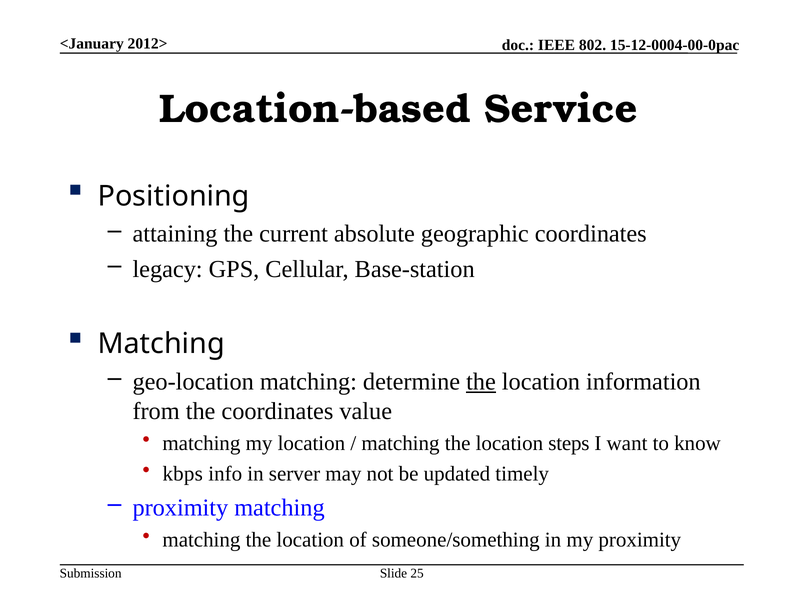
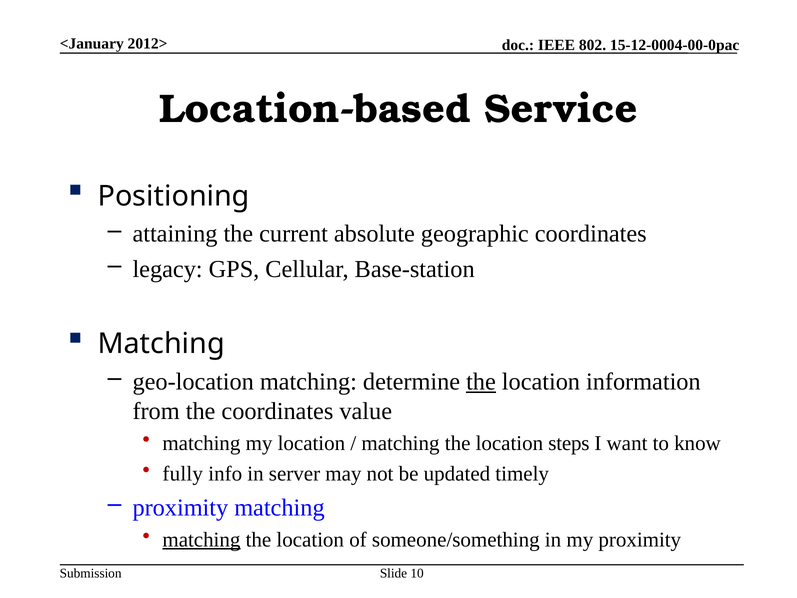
kbps: kbps -> fully (183, 474)
matching underline: none -> present (201, 540)
25: 25 -> 10 (417, 573)
